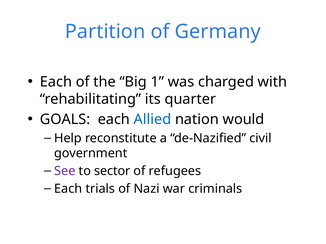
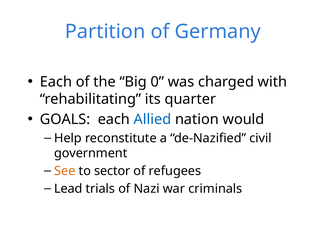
1: 1 -> 0 (157, 82)
See colour: purple -> orange (65, 171)
Each: Each -> Lead (68, 189)
